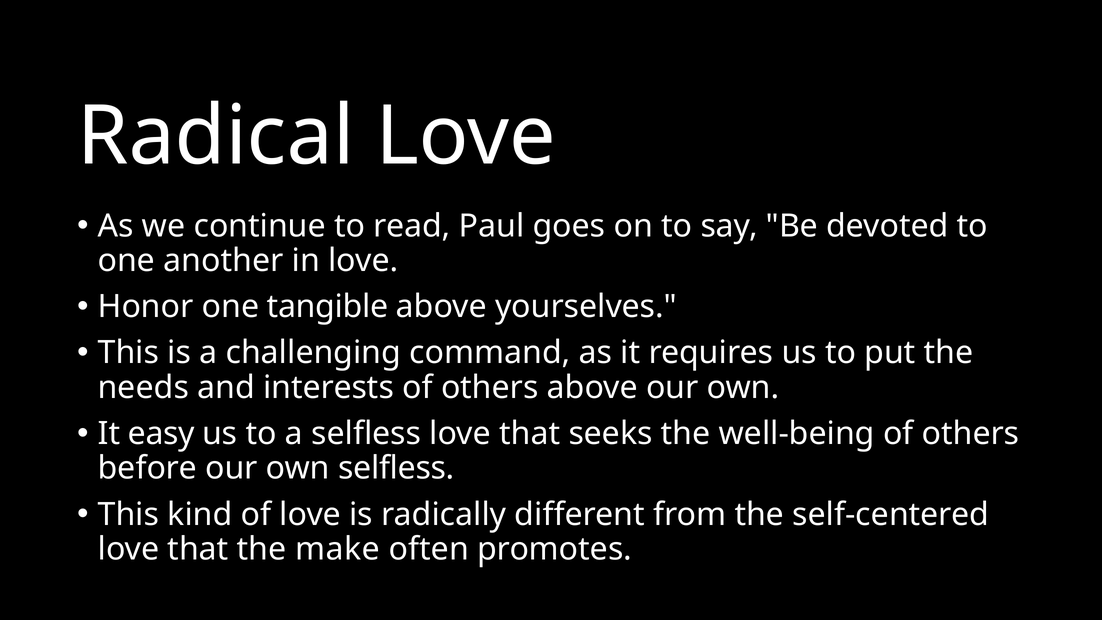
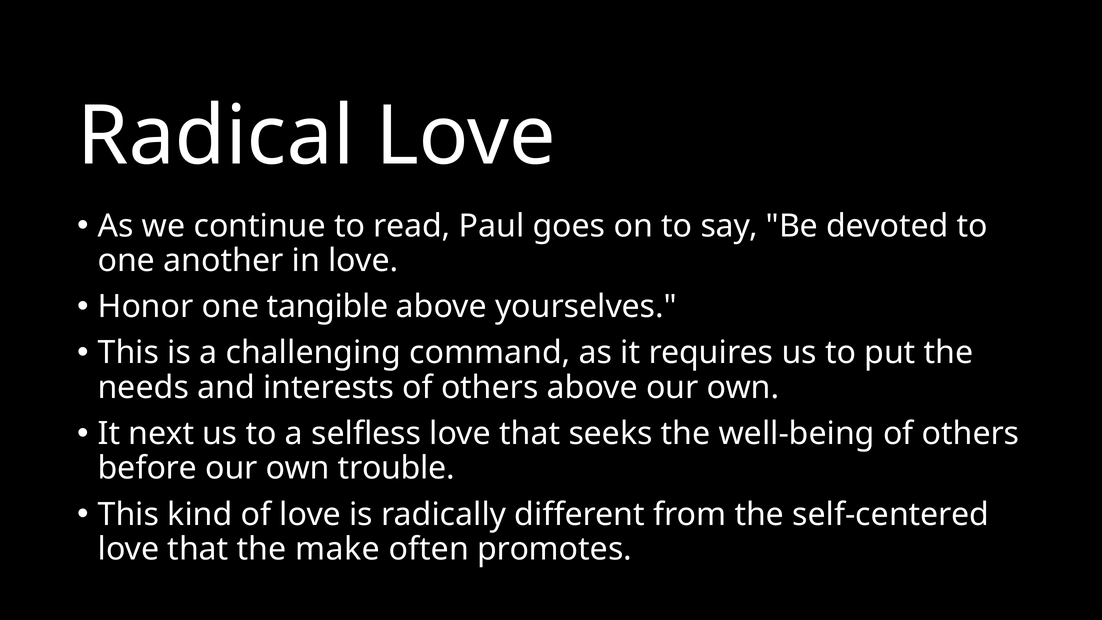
easy: easy -> next (161, 434)
own selfless: selfless -> trouble (396, 468)
